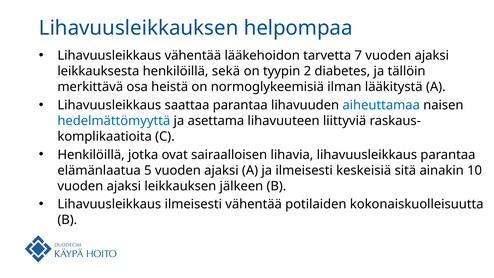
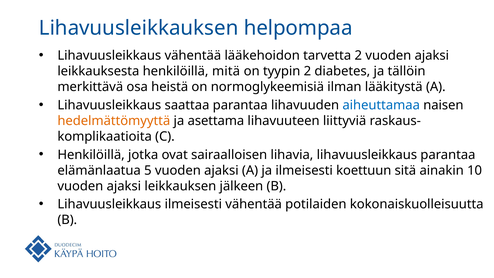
tarvetta 7: 7 -> 2 (358, 56)
sekä: sekä -> mitä (226, 71)
hedelmättömyyttä colour: blue -> orange (114, 121)
keskeisiä: keskeisiä -> koettuun (364, 170)
